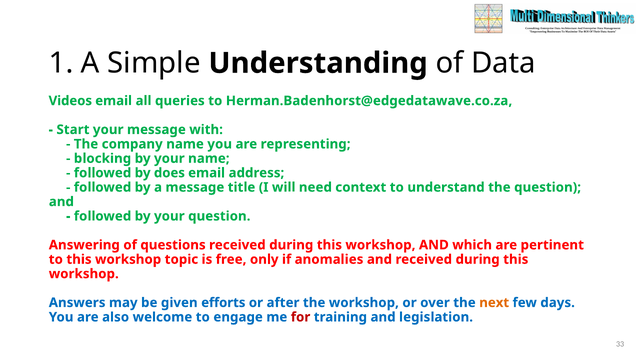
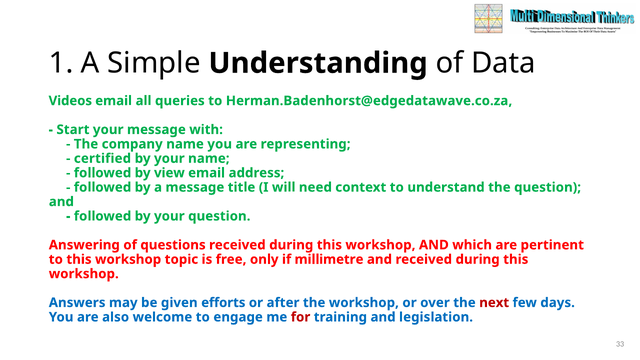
blocking: blocking -> certified (102, 158)
does: does -> view (169, 173)
anomalies: anomalies -> millimetre (329, 259)
next colour: orange -> red (494, 303)
